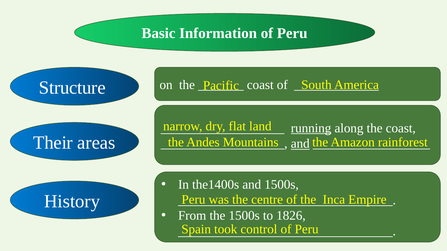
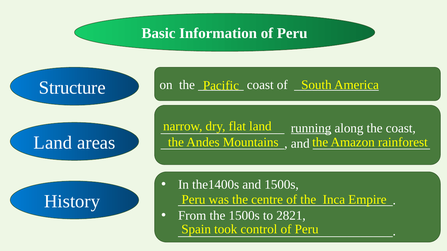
Their: Their -> Land (53, 143)
and underline: present -> none (300, 144)
1826: 1826 -> 2821 (291, 216)
